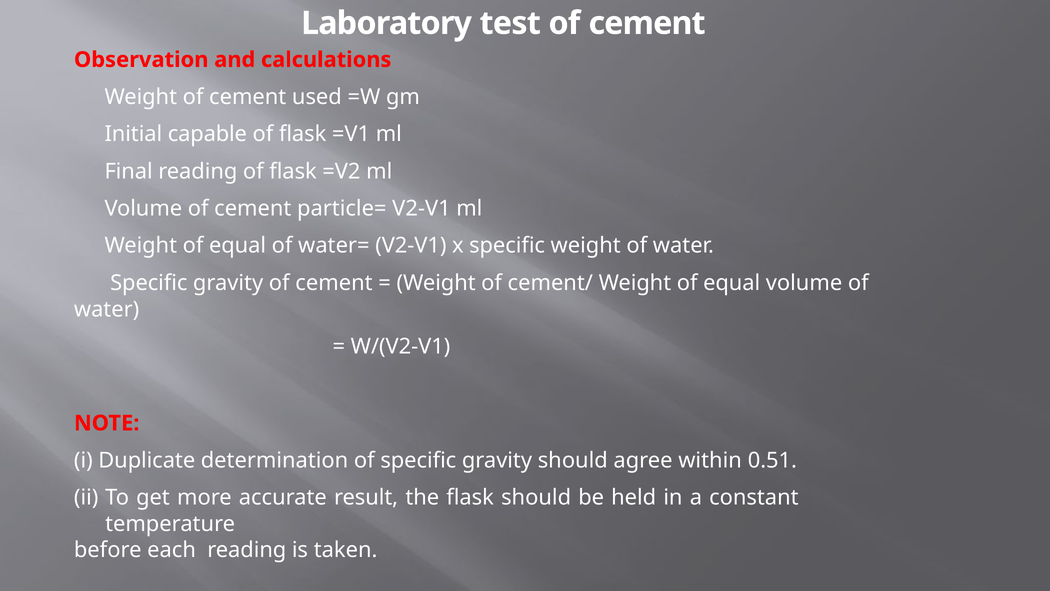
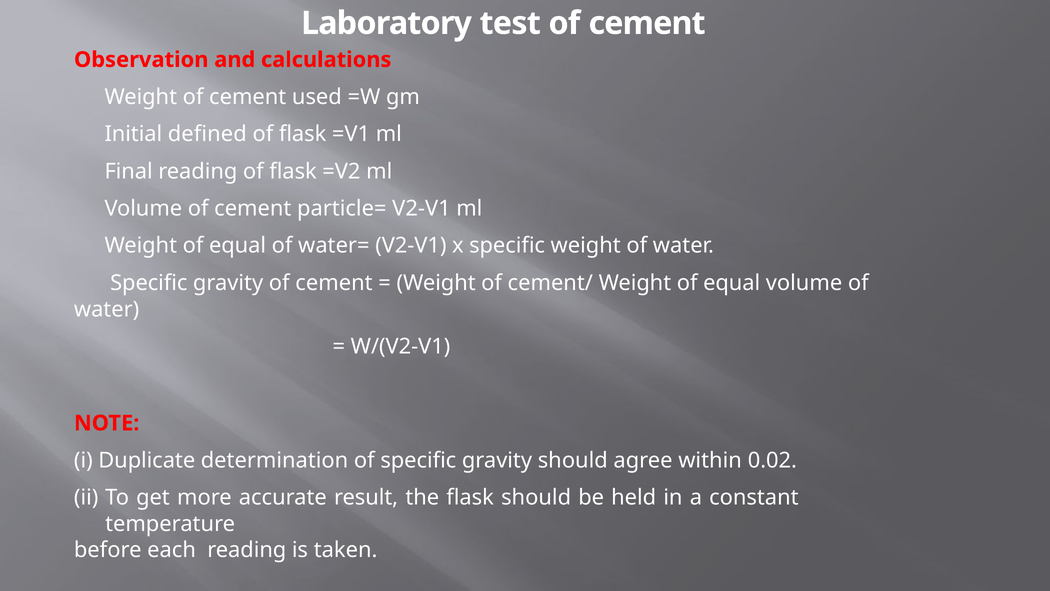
capable: capable -> defined (207, 134)
0.51: 0.51 -> 0.02 (772, 460)
